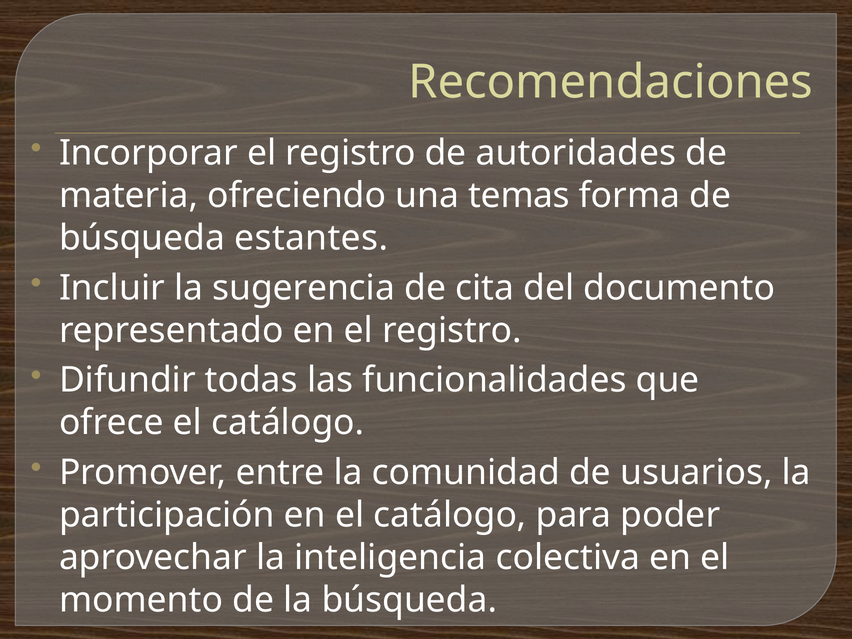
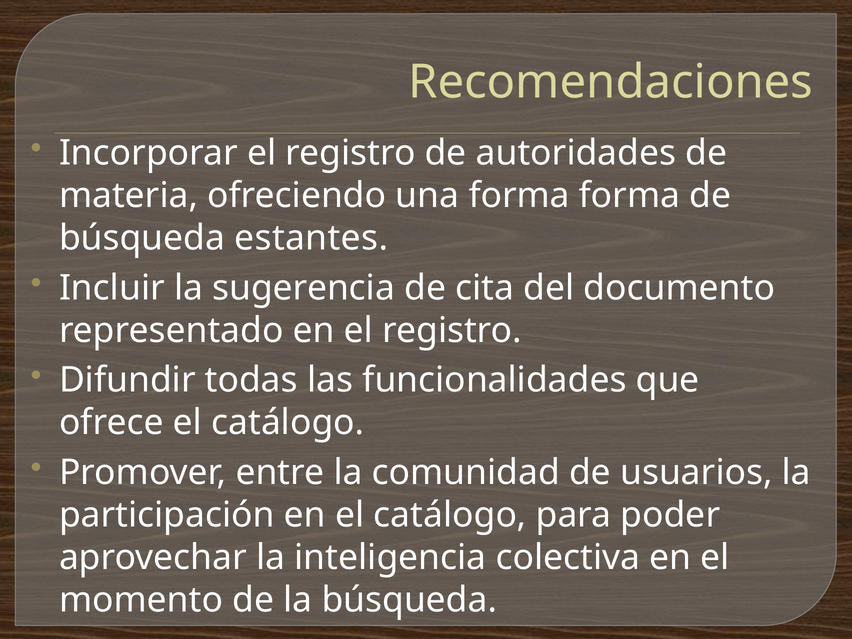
una temas: temas -> forma (519, 195)
